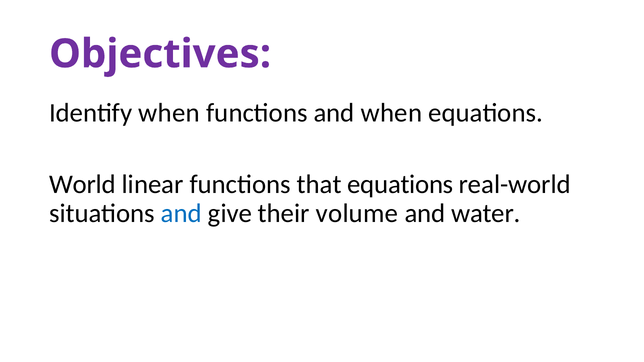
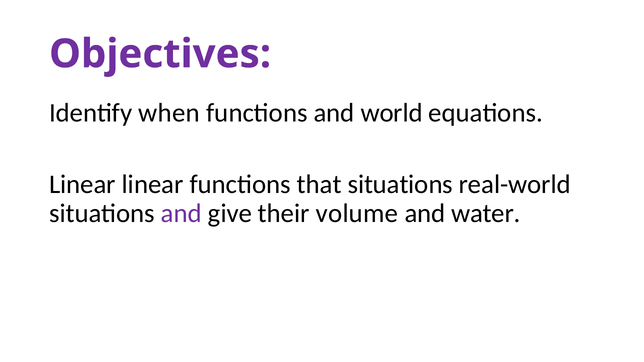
and when: when -> world (392, 113)
World: World -> Linear (82, 184)
that equations: equations -> situations (400, 184)
and colour: blue -> purple (181, 213)
